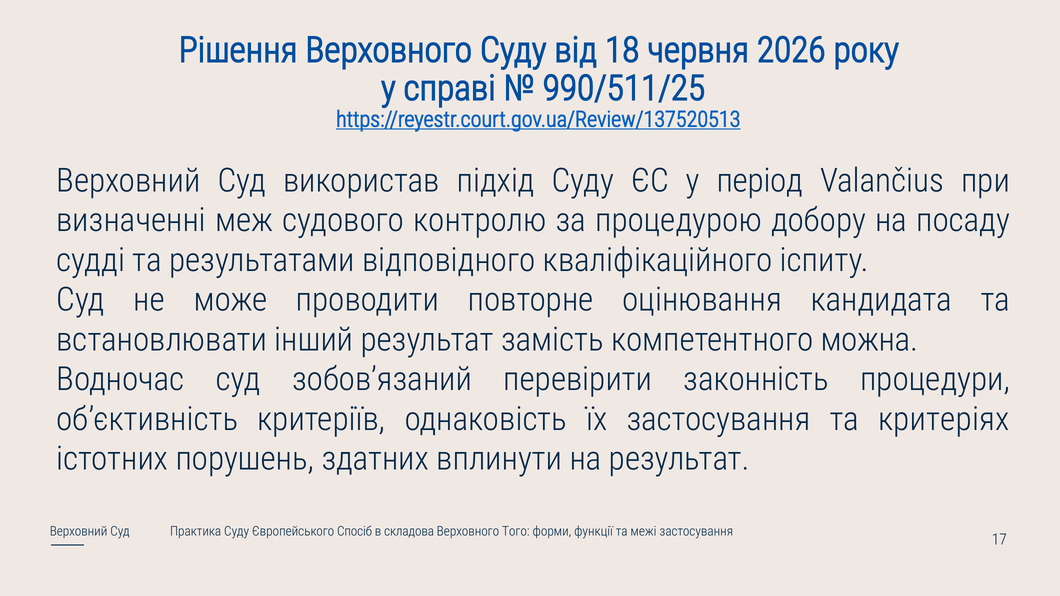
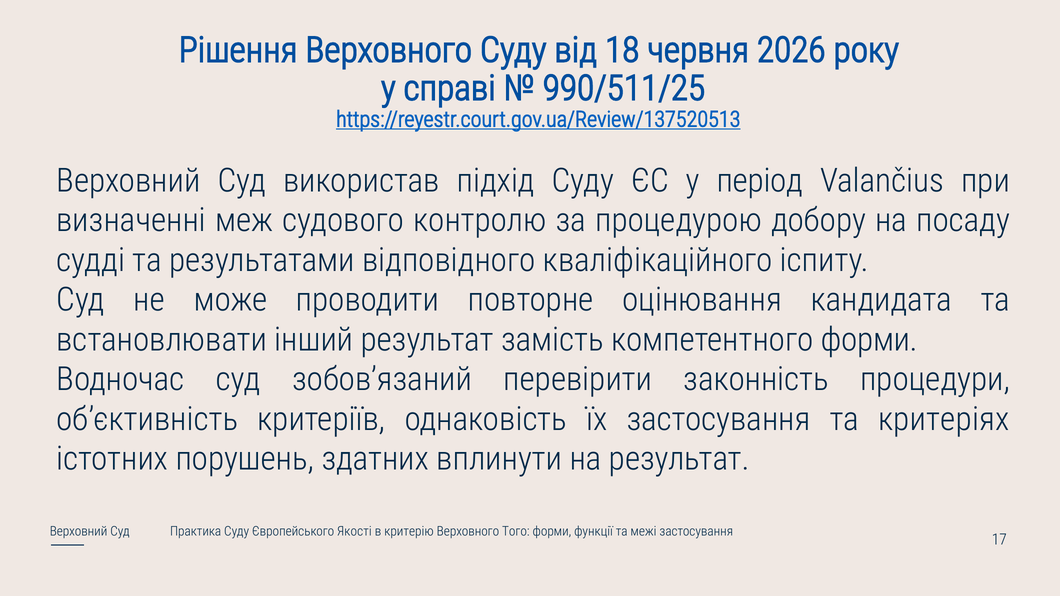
компетентного можна: можна -> форми (869, 340)
Спосіб: Спосіб -> Якості (354, 532)
складова: складова -> критерію (409, 532)
